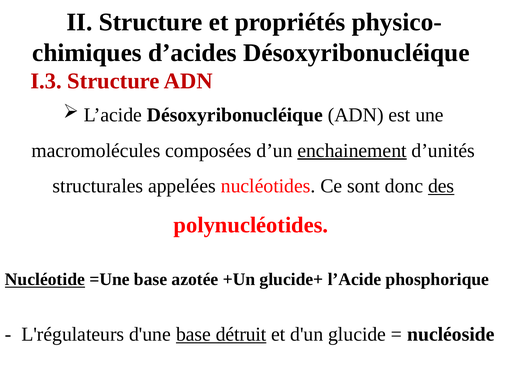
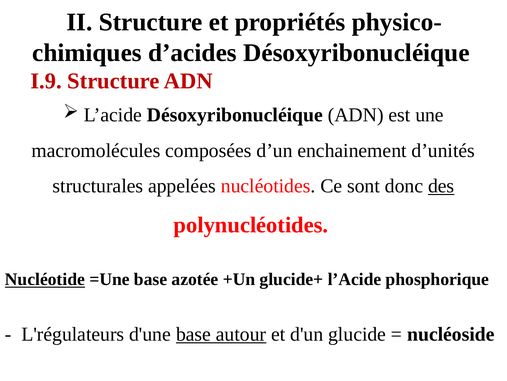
I.3: I.3 -> I.9 (46, 81)
enchainement underline: present -> none (352, 150)
détruit: détruit -> autour (241, 334)
